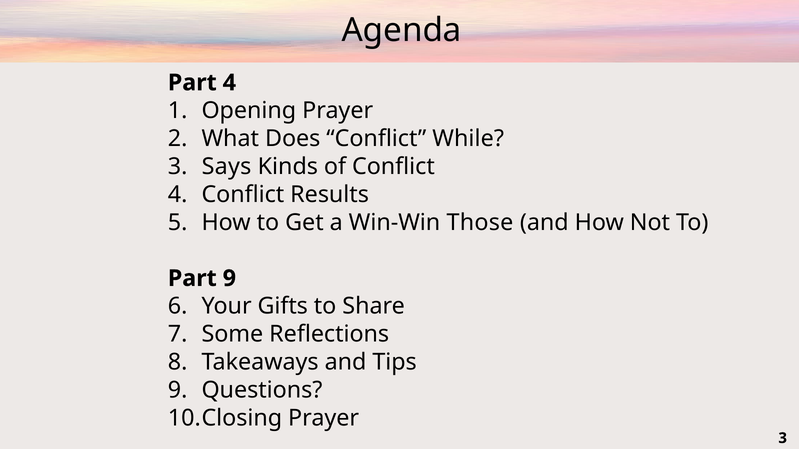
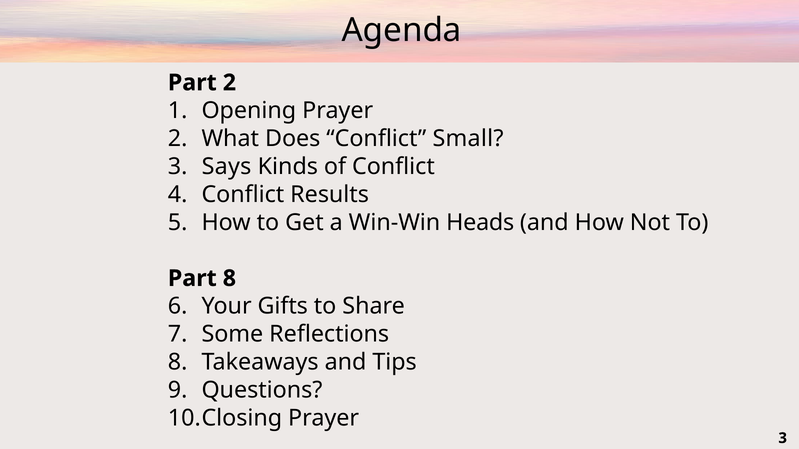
Part 4: 4 -> 2 (229, 83)
While: While -> Small (468, 139)
Those: Those -> Heads (480, 223)
Part 9: 9 -> 8 (229, 279)
